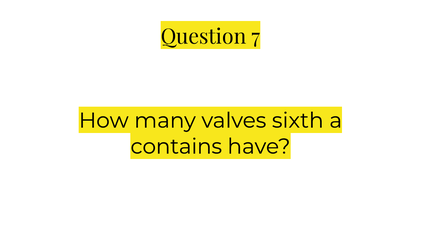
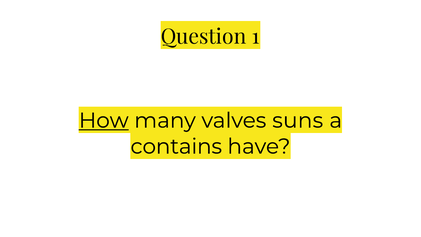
7: 7 -> 1 (256, 37)
How underline: none -> present (104, 120)
sixth: sixth -> suns (298, 120)
